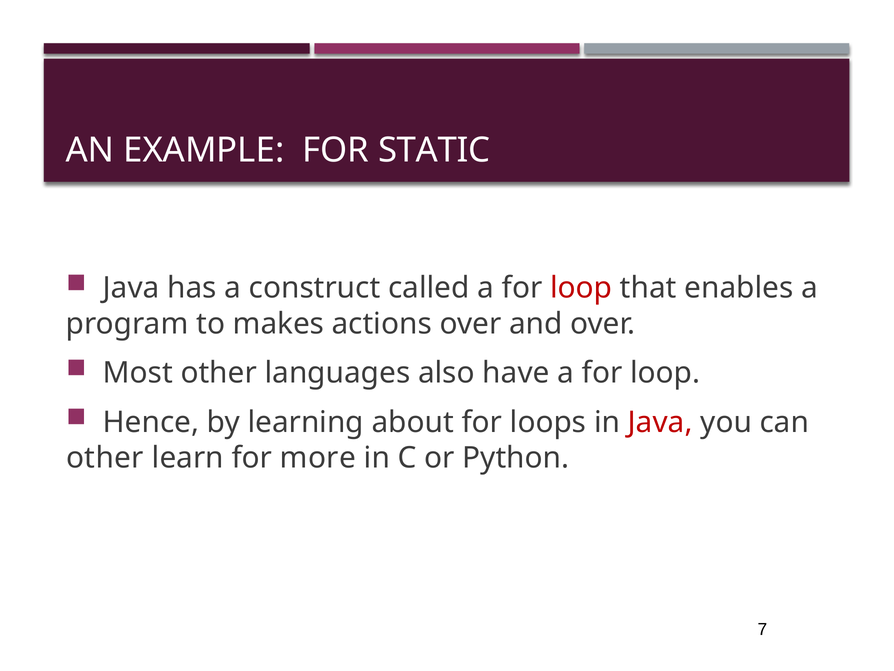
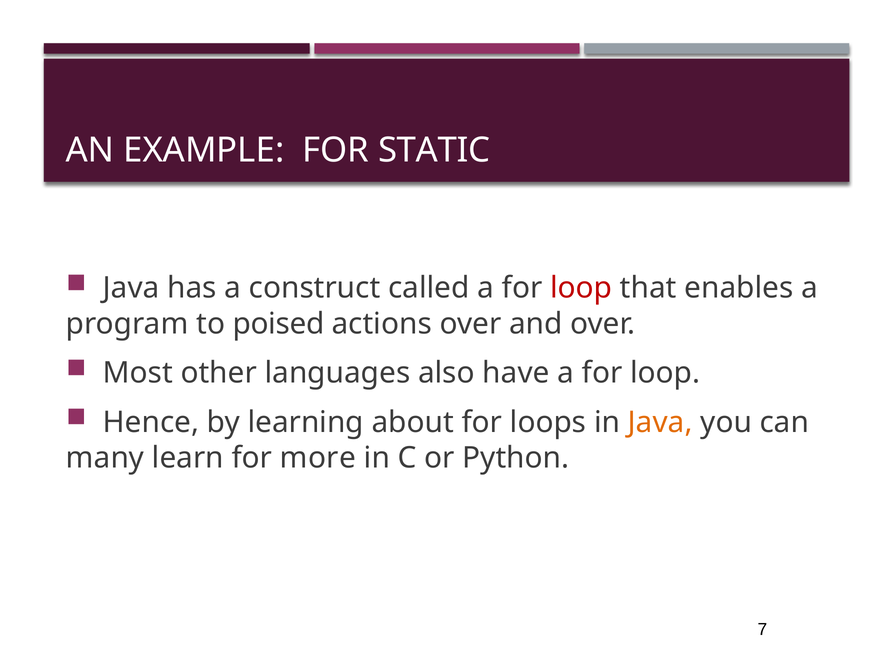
makes: makes -> poised (279, 324)
Java colour: red -> orange (660, 422)
other: other -> many (105, 458)
